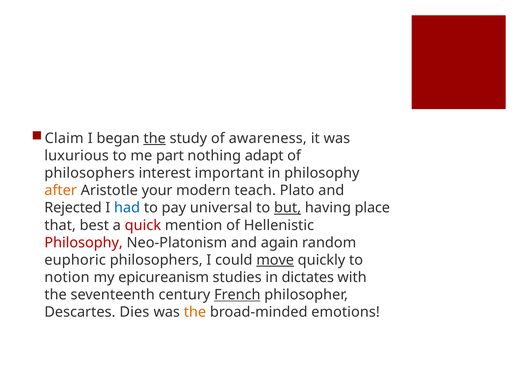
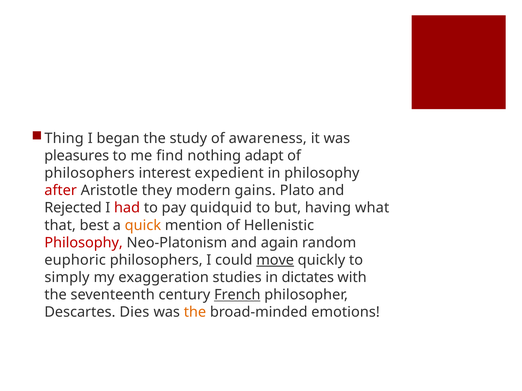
Claim: Claim -> Thing (64, 138)
the underline: present -> none (155, 138)
luxurious: luxurious -> pleasures (77, 156)
part: part -> find (170, 156)
important: important -> expedient (229, 173)
after colour: orange -> red (61, 191)
your: your -> they (157, 191)
teach: teach -> gains (255, 191)
had colour: blue -> red (127, 208)
universal: universal -> quidquid (221, 208)
but underline: present -> none (288, 208)
place: place -> what (372, 208)
quick colour: red -> orange (143, 226)
notion: notion -> simply (67, 278)
epicureanism: epicureanism -> exaggeration (164, 278)
